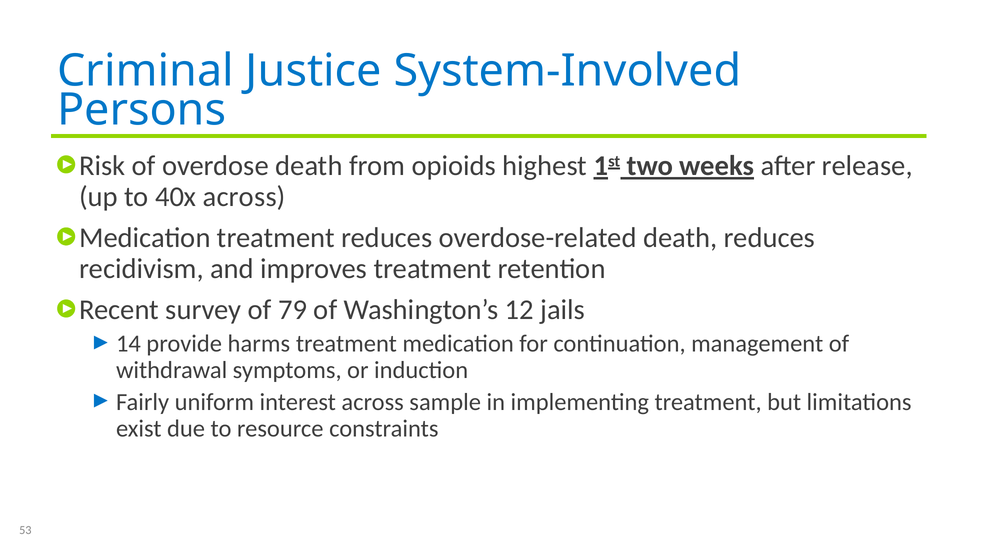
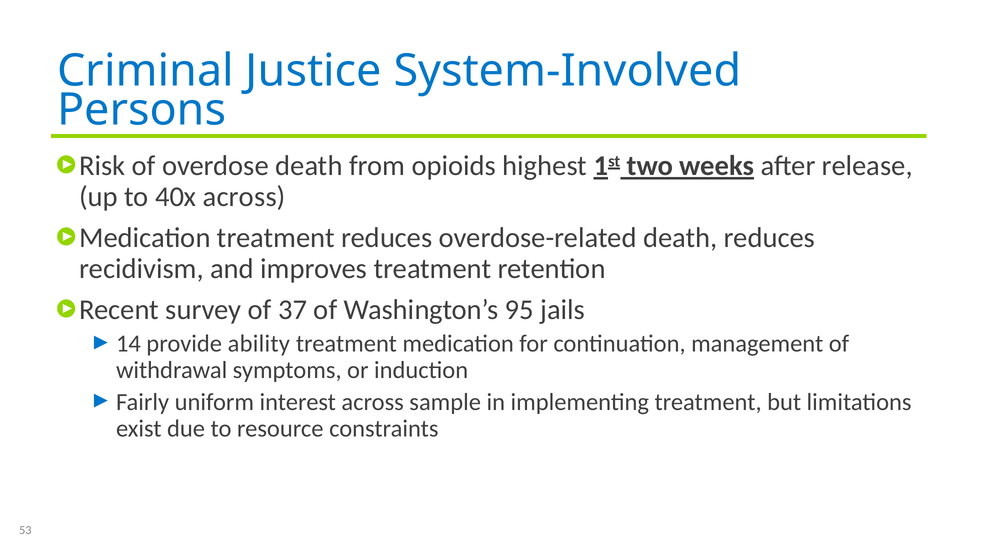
79: 79 -> 37 (293, 310)
12: 12 -> 95 (519, 310)
harms: harms -> ability (259, 344)
